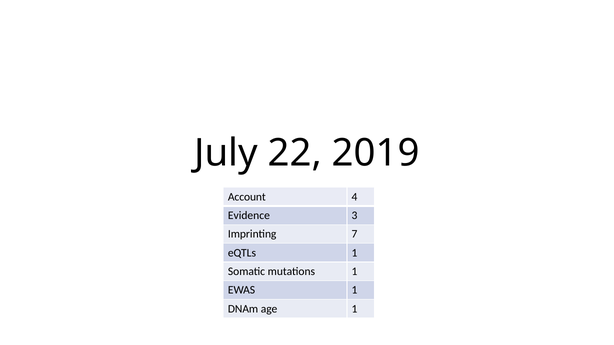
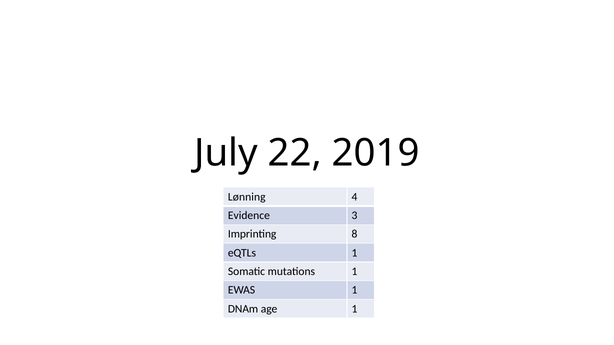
Account: Account -> Lønning (247, 197)
7: 7 -> 8 (355, 234)
